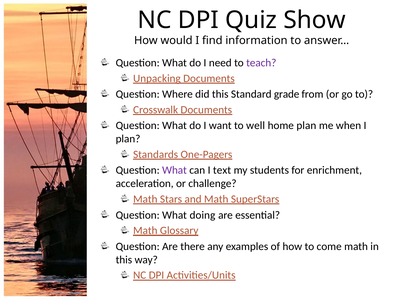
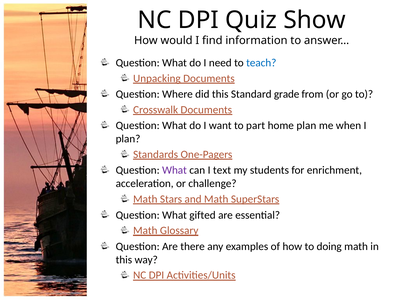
teach colour: purple -> blue (261, 63)
well: well -> part (256, 126)
doing: doing -> gifted (203, 215)
come: come -> doing (329, 246)
